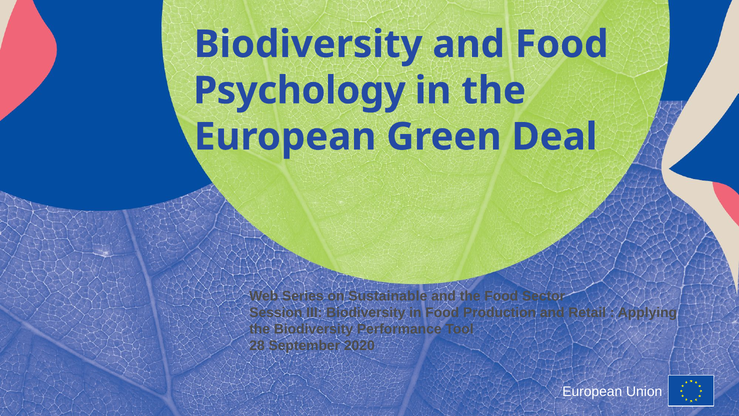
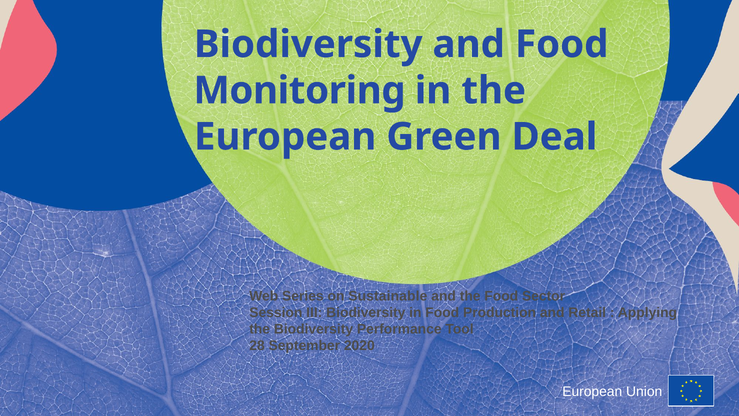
Psychology: Psychology -> Monitoring (300, 91)
